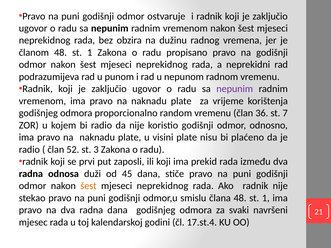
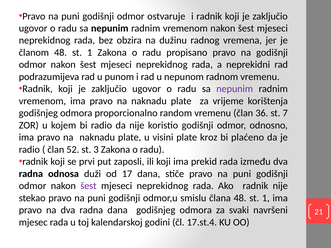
nisu: nisu -> kroz (209, 138)
45: 45 -> 17 (127, 174)
šest colour: orange -> purple (89, 186)
